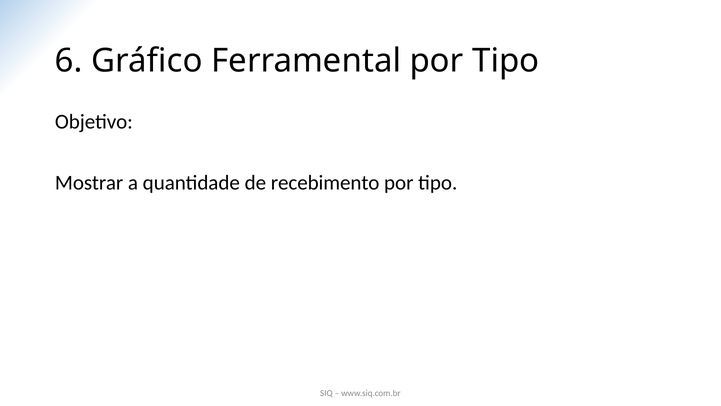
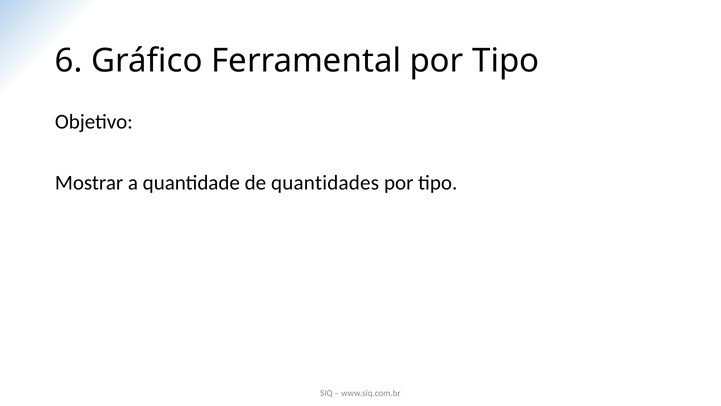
recebimento: recebimento -> quantidades (325, 182)
